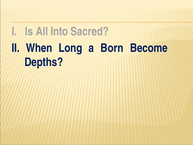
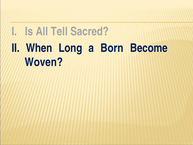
Into: Into -> Tell (59, 31)
Depths: Depths -> Woven (44, 62)
